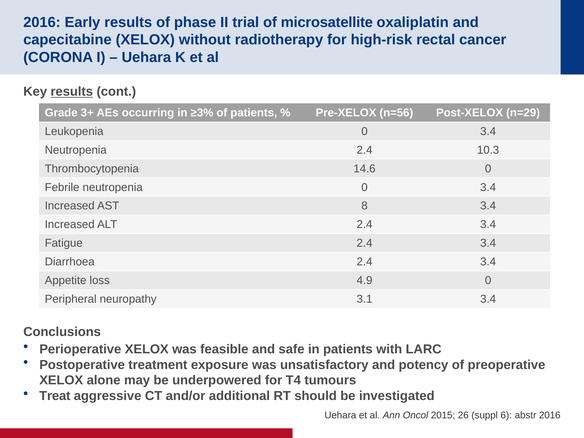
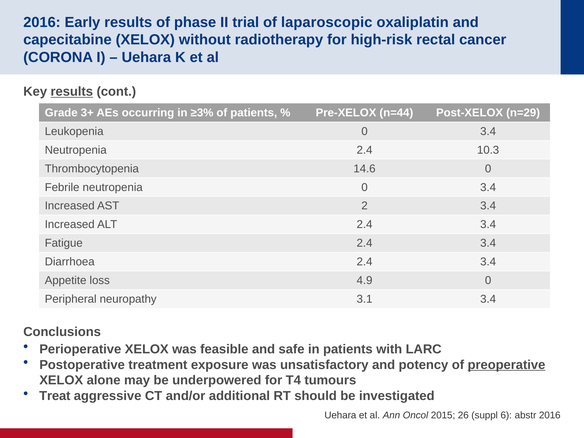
microsatellite: microsatellite -> laparoscopic (327, 22)
n=56: n=56 -> n=44 (396, 113)
8: 8 -> 2 (365, 206)
preoperative underline: none -> present (506, 365)
